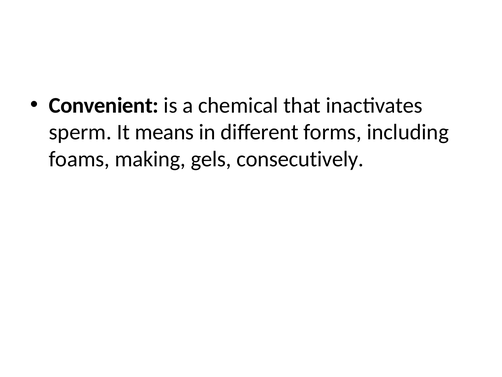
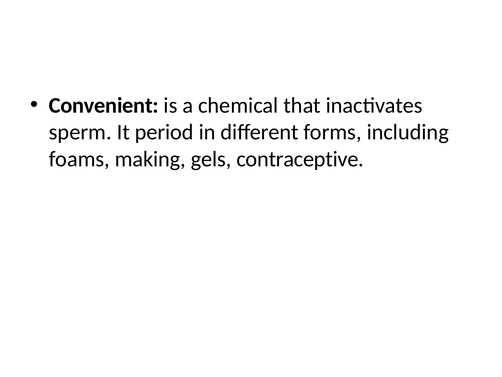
means: means -> period (164, 132)
consecutively: consecutively -> contraceptive (300, 159)
